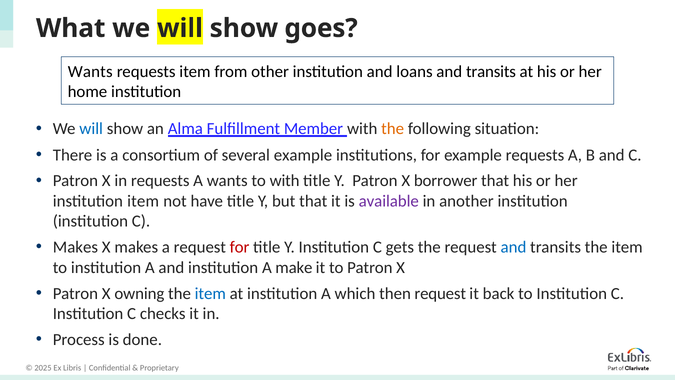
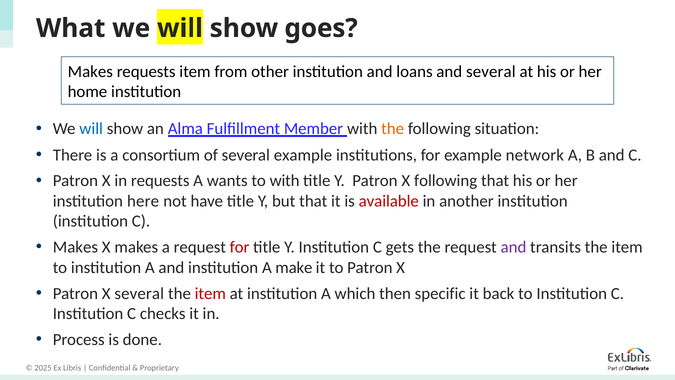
Wants: Wants -> Makes (90, 72)
loans and transits: transits -> several (491, 72)
example requests: requests -> network (535, 155)
X borrower: borrower -> following (446, 181)
institution item: item -> here (143, 201)
available colour: purple -> red (389, 201)
and colour: blue -> purple (513, 247)
X owning: owning -> several (139, 293)
item colour: blue -> red (210, 293)
then request: request -> specific (440, 293)
